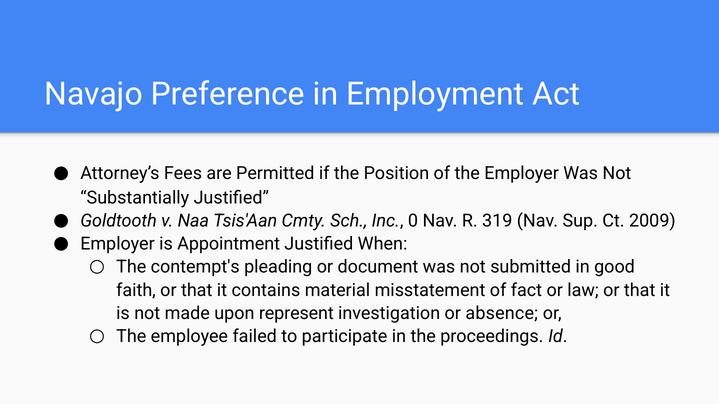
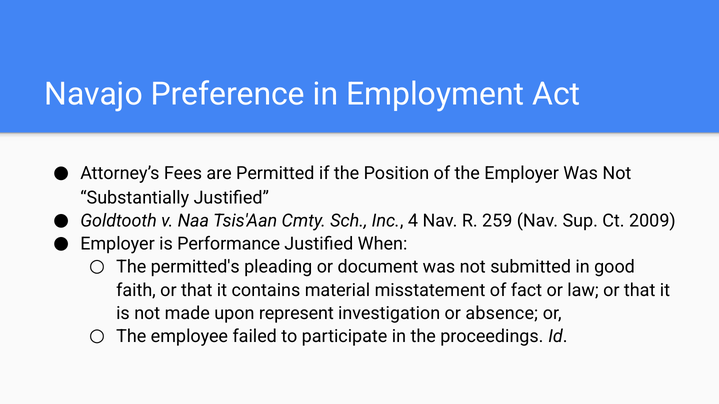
0: 0 -> 4 (413, 221)
319: 319 -> 259 (497, 221)
Appointment: Appointment -> Performance (229, 244)
contempt's: contempt's -> permitted's (195, 267)
